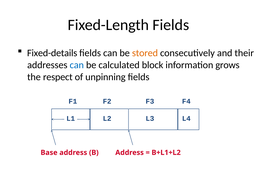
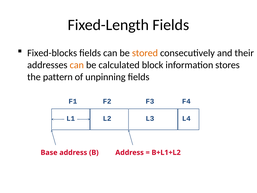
Fixed-details: Fixed-details -> Fixed-blocks (52, 53)
can colour: blue -> orange (77, 65)
grows: grows -> stores (227, 65)
respect: respect -> pattern (58, 77)
